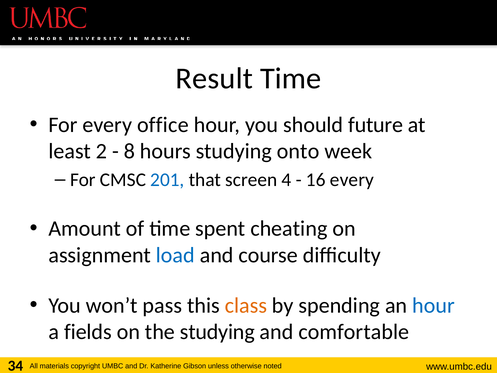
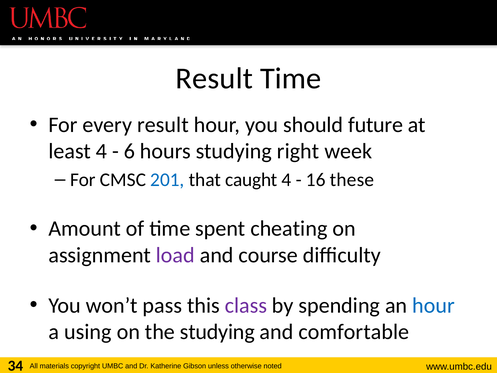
every office: office -> result (163, 125)
least 2: 2 -> 4 (101, 151)
8: 8 -> 6 (129, 151)
onto: onto -> right (298, 151)
screen: screen -> caught (251, 180)
16 every: every -> these (352, 180)
load colour: blue -> purple (175, 255)
class colour: orange -> purple (246, 305)
fields: fields -> using (88, 332)
